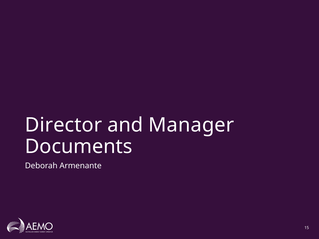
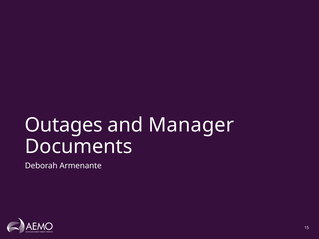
Director: Director -> Outages (64, 125)
